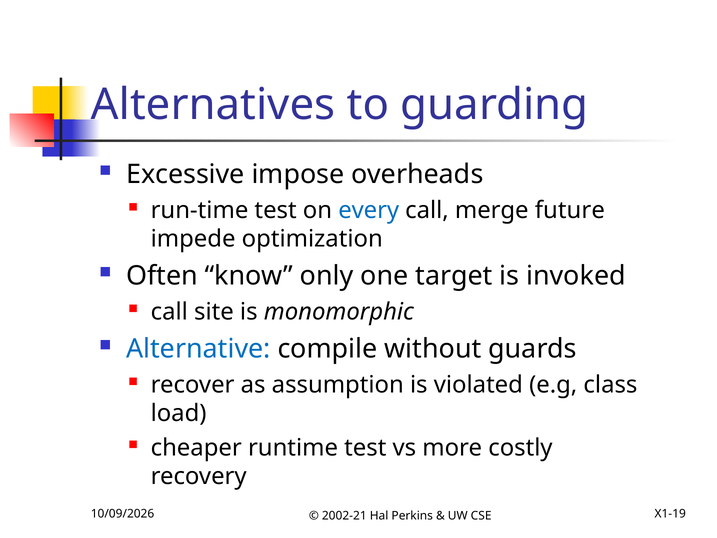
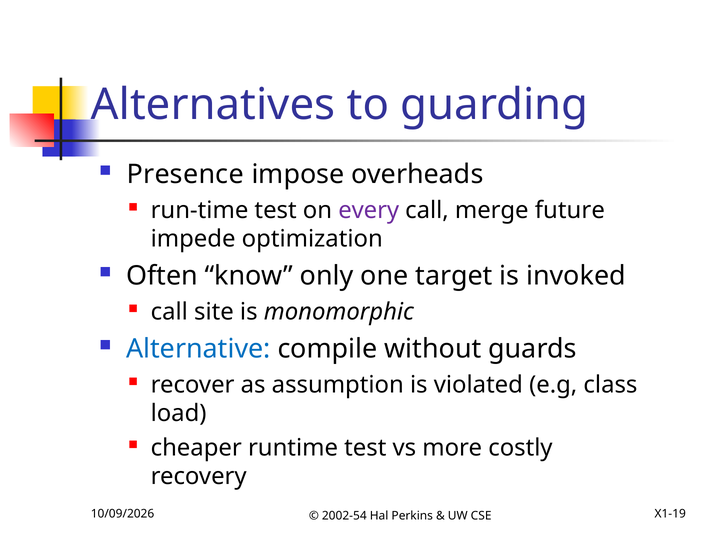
Excessive: Excessive -> Presence (185, 174)
every colour: blue -> purple (369, 210)
2002-21: 2002-21 -> 2002-54 (344, 515)
